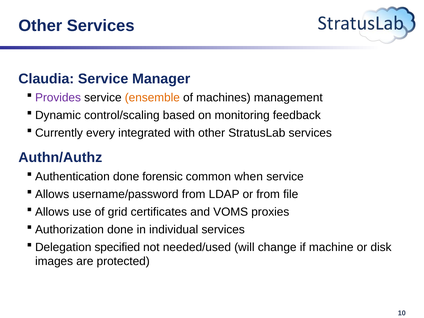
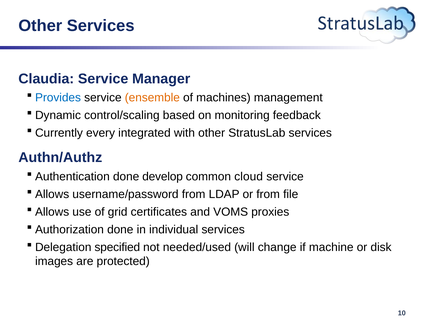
Provides colour: purple -> blue (58, 98)
forensic: forensic -> develop (163, 176)
when: when -> cloud (249, 176)
